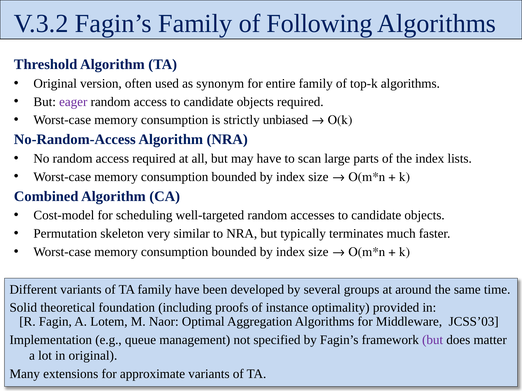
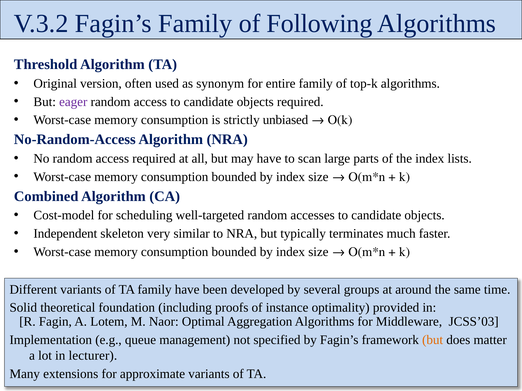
Permutation: Permutation -> Independent (65, 234)
but colour: purple -> orange (433, 340)
in original: original -> lecturer (93, 356)
